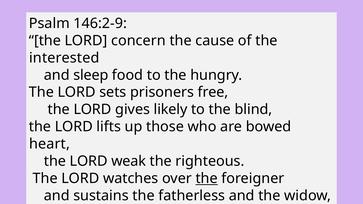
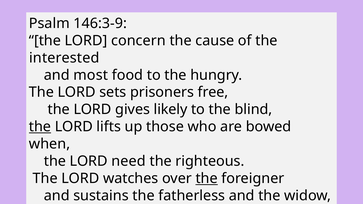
146:2-9: 146:2-9 -> 146:3-9 (100, 23)
sleep: sleep -> most (91, 75)
the underline: none -> present (40, 127)
heart: heart -> when (50, 144)
weak: weak -> need (129, 161)
